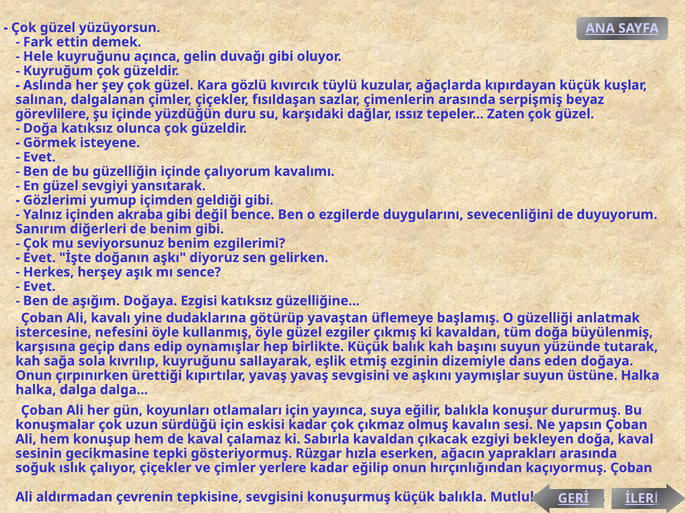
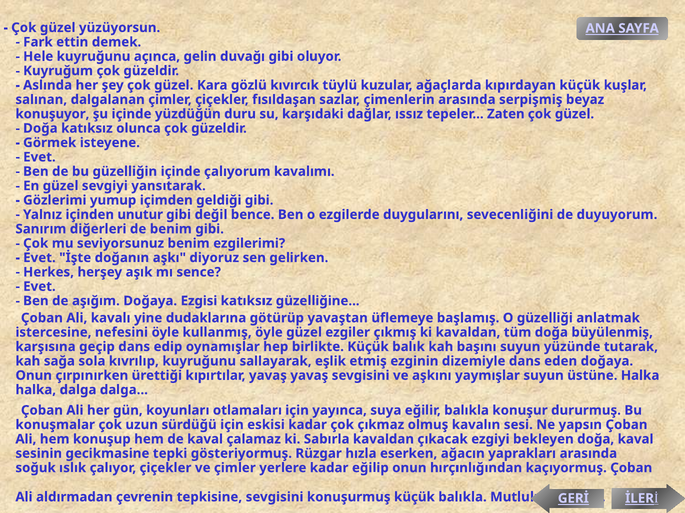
görevlilere: görevlilere -> konuşuyor (52, 114)
akraba: akraba -> unutur (140, 215)
